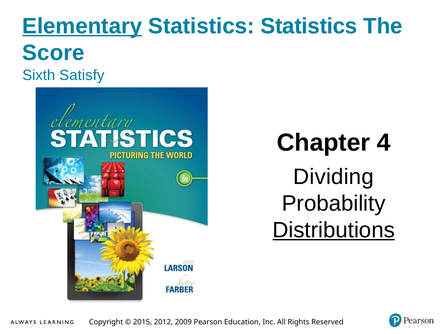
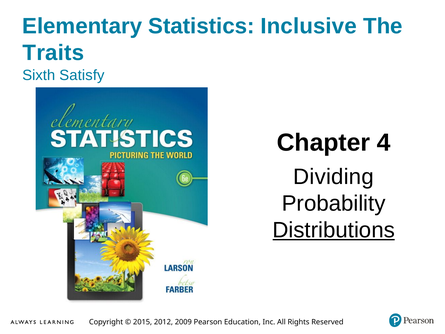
Elementary underline: present -> none (82, 26)
Statistics Statistics: Statistics -> Inclusive (309, 26)
Score: Score -> Traits (53, 53)
